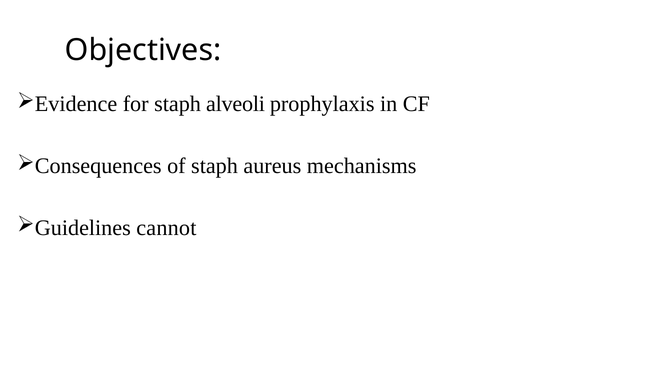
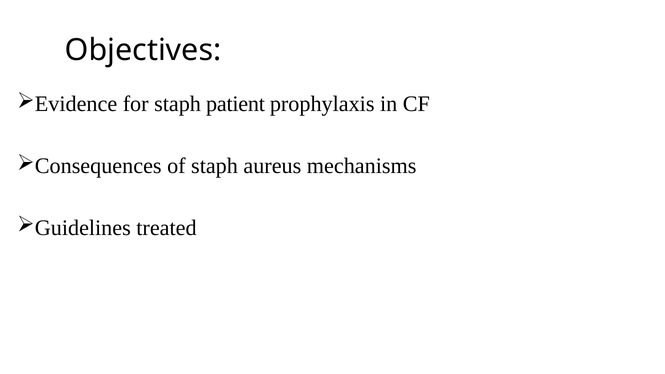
alveoli: alveoli -> patient (236, 104)
cannot: cannot -> treated (166, 228)
